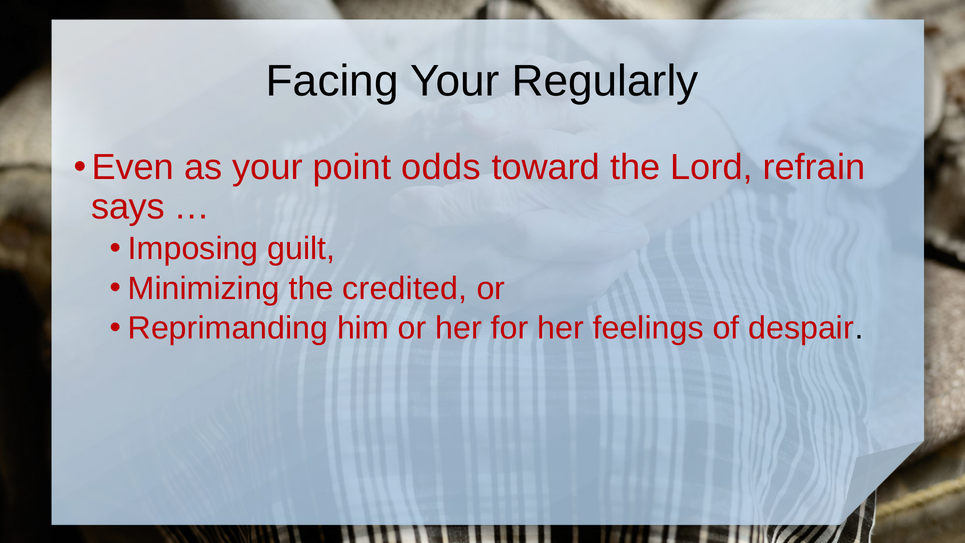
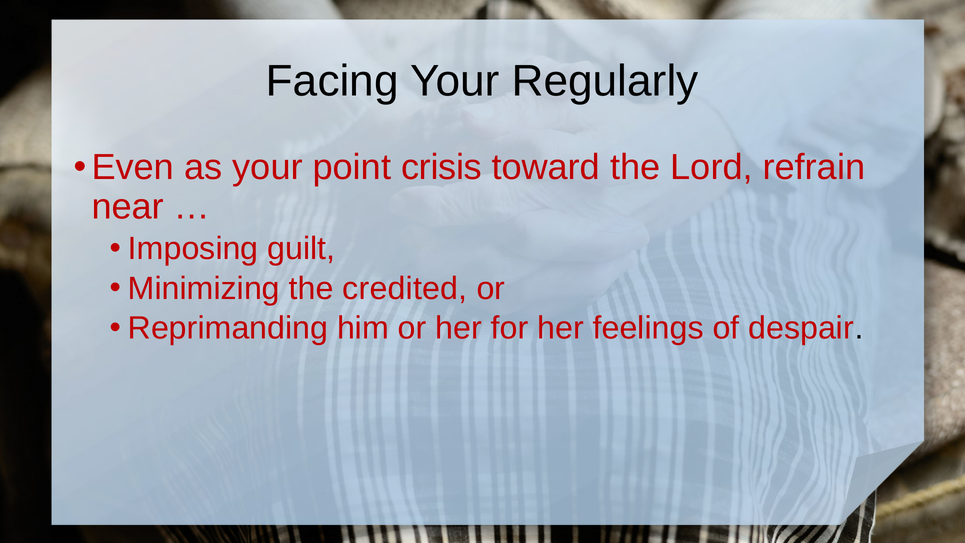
odds: odds -> crisis (442, 167)
says: says -> near (128, 207)
